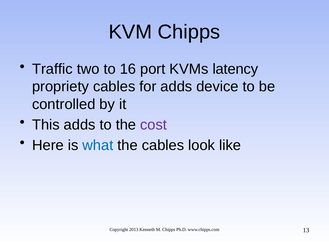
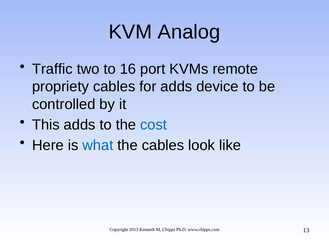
KVM Chipps: Chipps -> Analog (189, 32)
latency: latency -> remote (235, 69)
cost colour: purple -> blue (154, 125)
